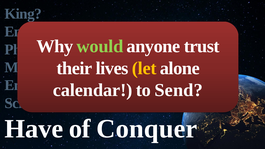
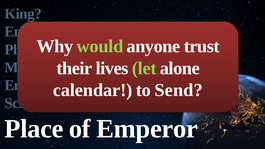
let colour: yellow -> light green (144, 68)
Have: Have -> Place (34, 129)
of Conquer: Conquer -> Emperor (147, 129)
